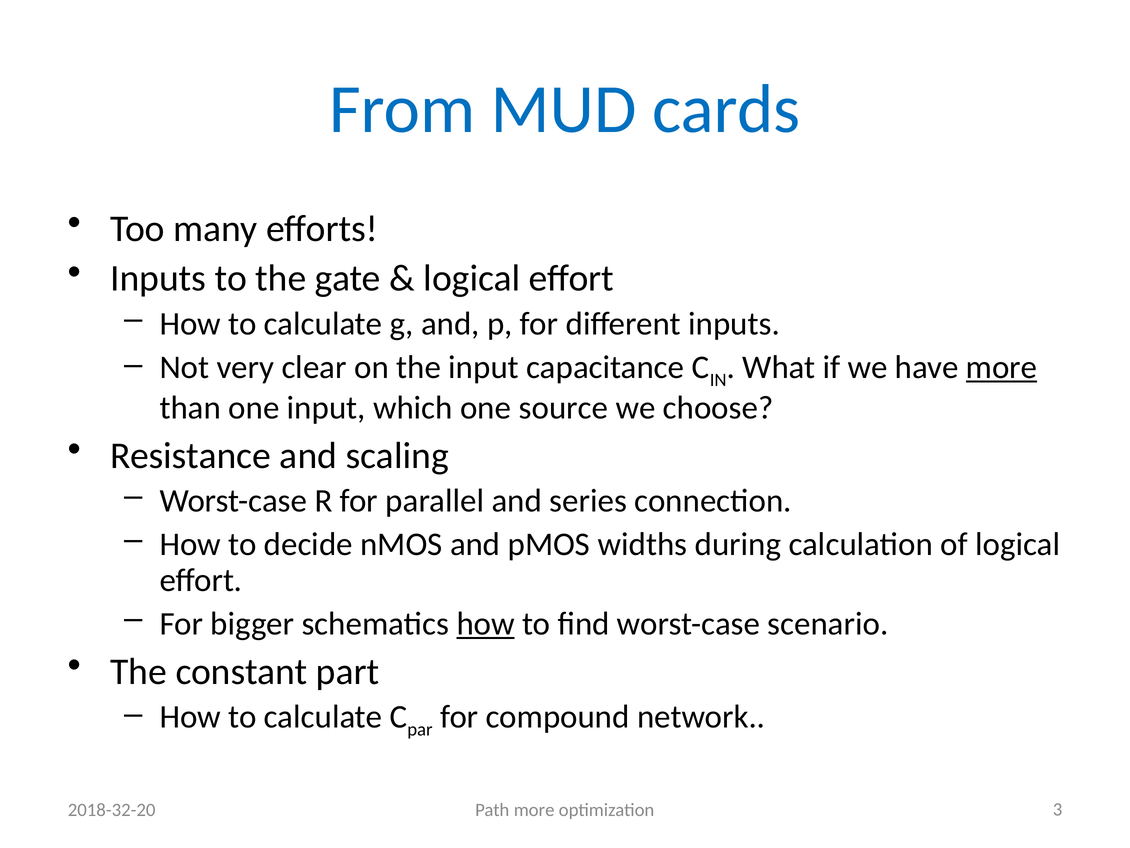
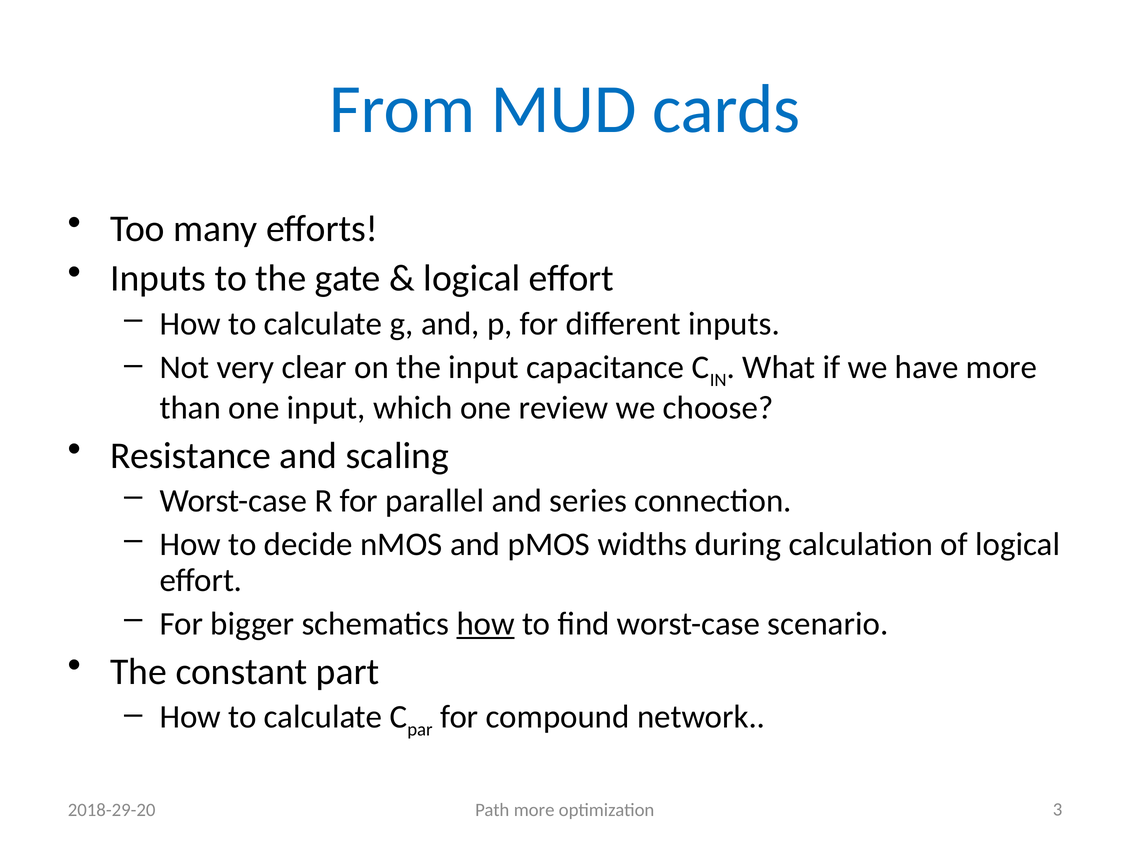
more underline: present -> none (1001, 367)
source: source -> review (564, 408)
2018-32-20: 2018-32-20 -> 2018-29-20 (112, 809)
